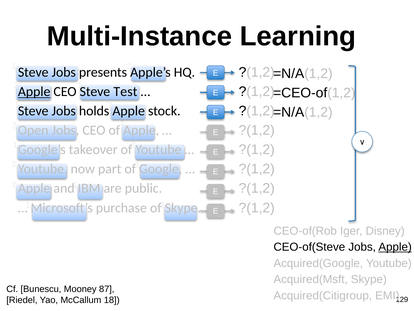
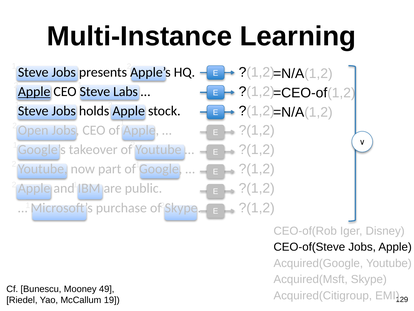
Test: Test -> Labs (126, 92)
Apple underline: present -> none (395, 247)
87: 87 -> 49 (107, 289)
18: 18 -> 19 (112, 300)
